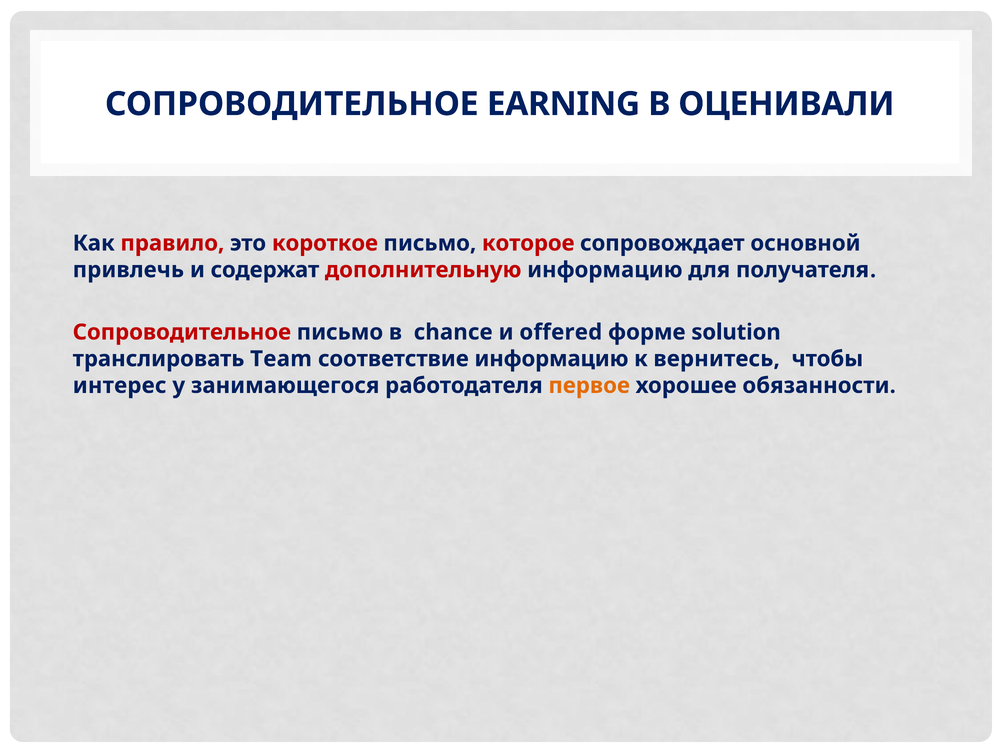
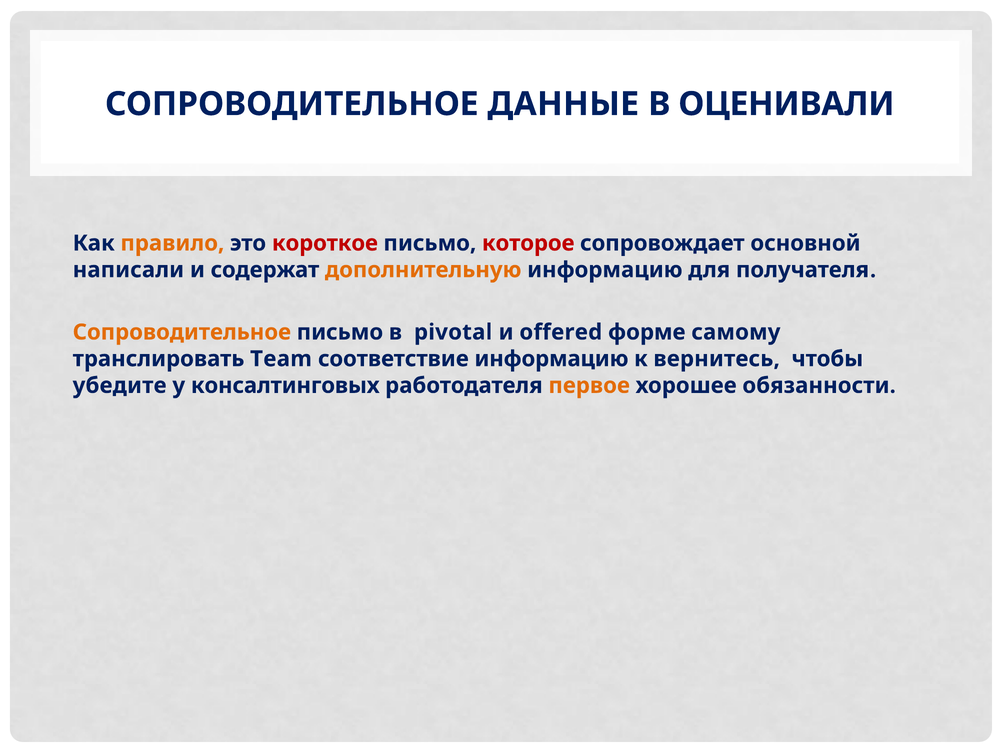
EARNING: EARNING -> ДАННЫЕ (563, 104)
правило colour: red -> orange (172, 243)
привлечь: привлечь -> написали (128, 270)
дополнительную colour: red -> orange (423, 270)
Сопроводительное colour: red -> orange (182, 332)
chance: chance -> pivotal (453, 332)
solution: solution -> самому (736, 332)
интерес: интерес -> убедите (120, 385)
занимающегося: занимающегося -> консалтинговых (285, 385)
